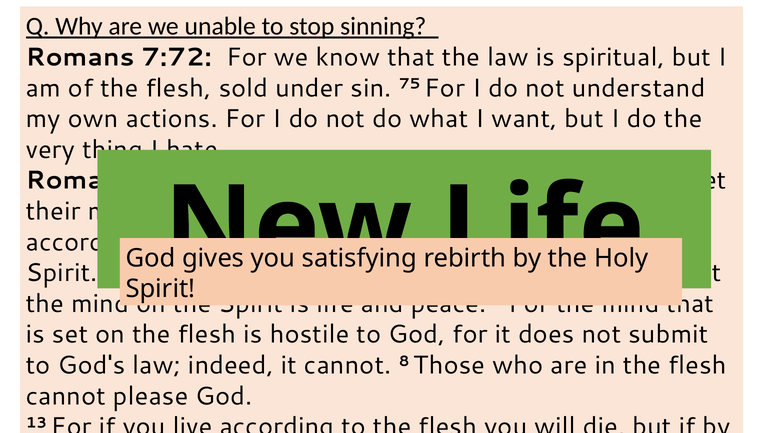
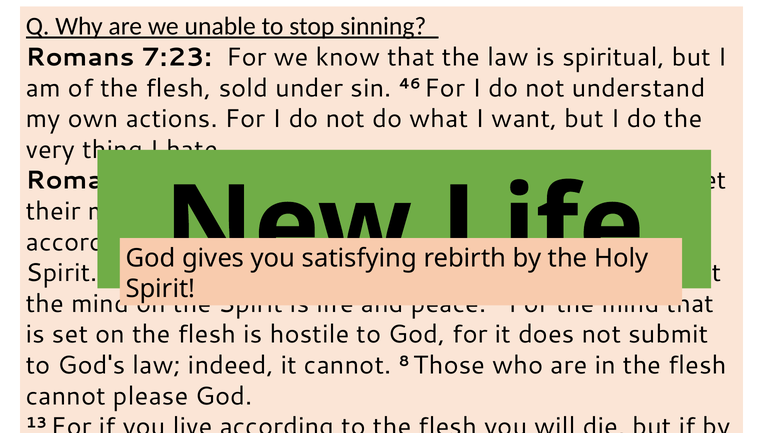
7:72: 7:72 -> 7:23 (177, 57)
75: 75 -> 46 (410, 84)
